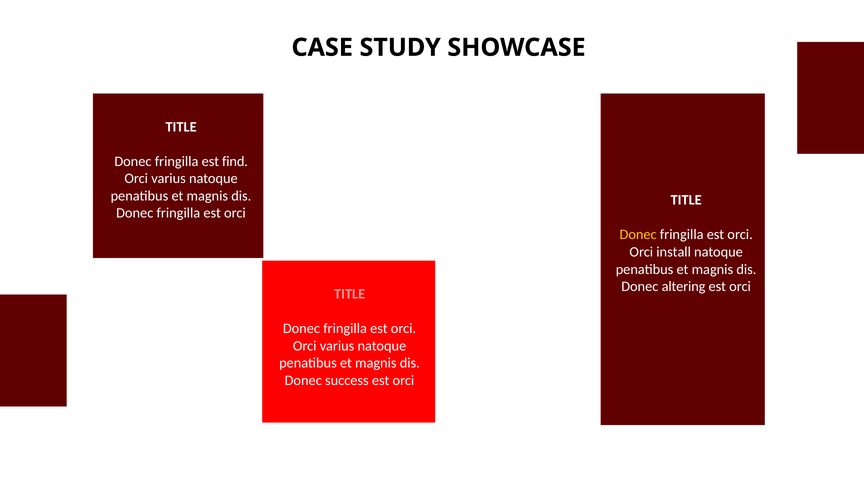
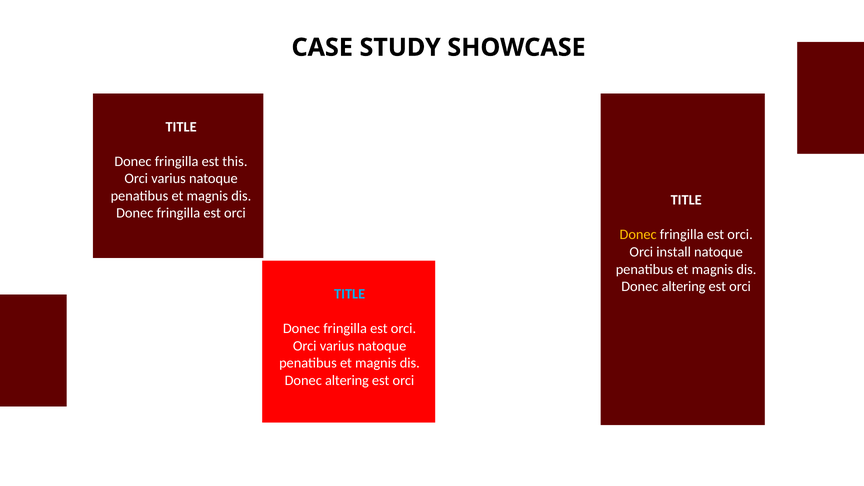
find: find -> this (235, 161)
TITLE colour: pink -> light blue (350, 294)
success: success -> altering (347, 380)
